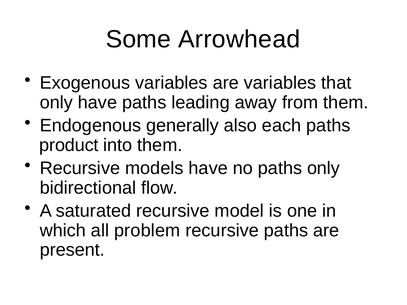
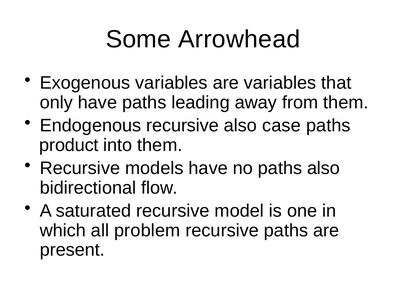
Endogenous generally: generally -> recursive (183, 126)
each: each -> case (281, 126)
paths only: only -> also (323, 168)
